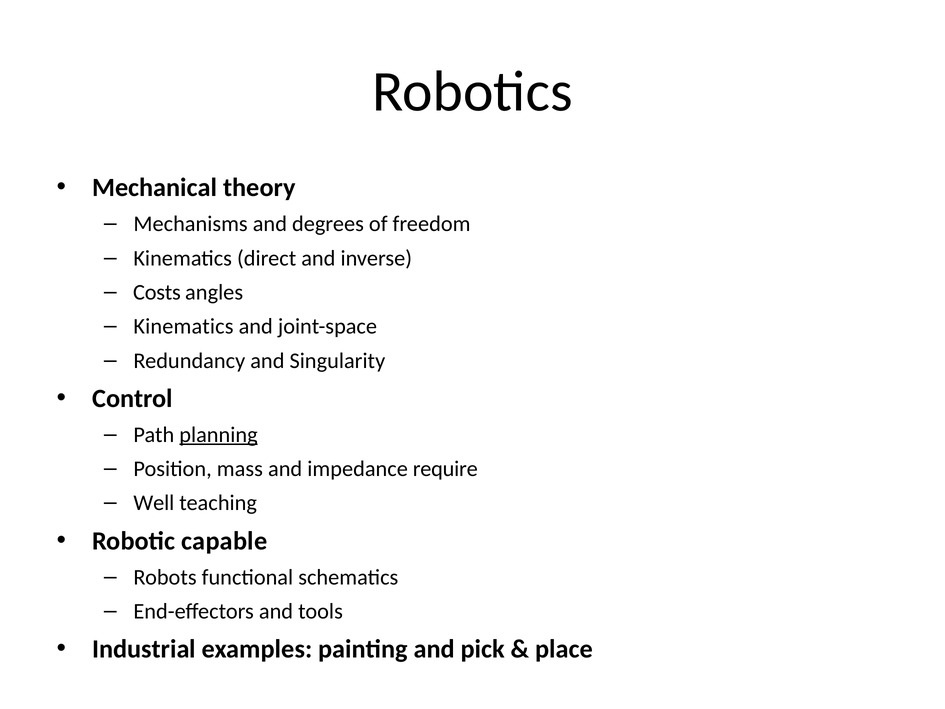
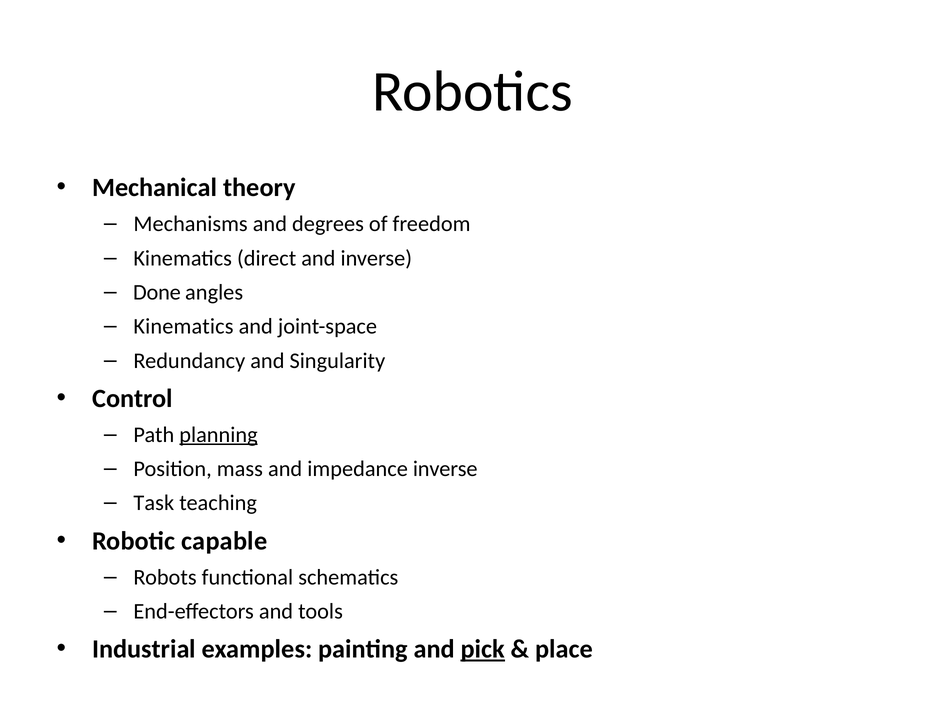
Costs: Costs -> Done (157, 292)
impedance require: require -> inverse (445, 469)
Well: Well -> Task (154, 503)
pick underline: none -> present (483, 649)
